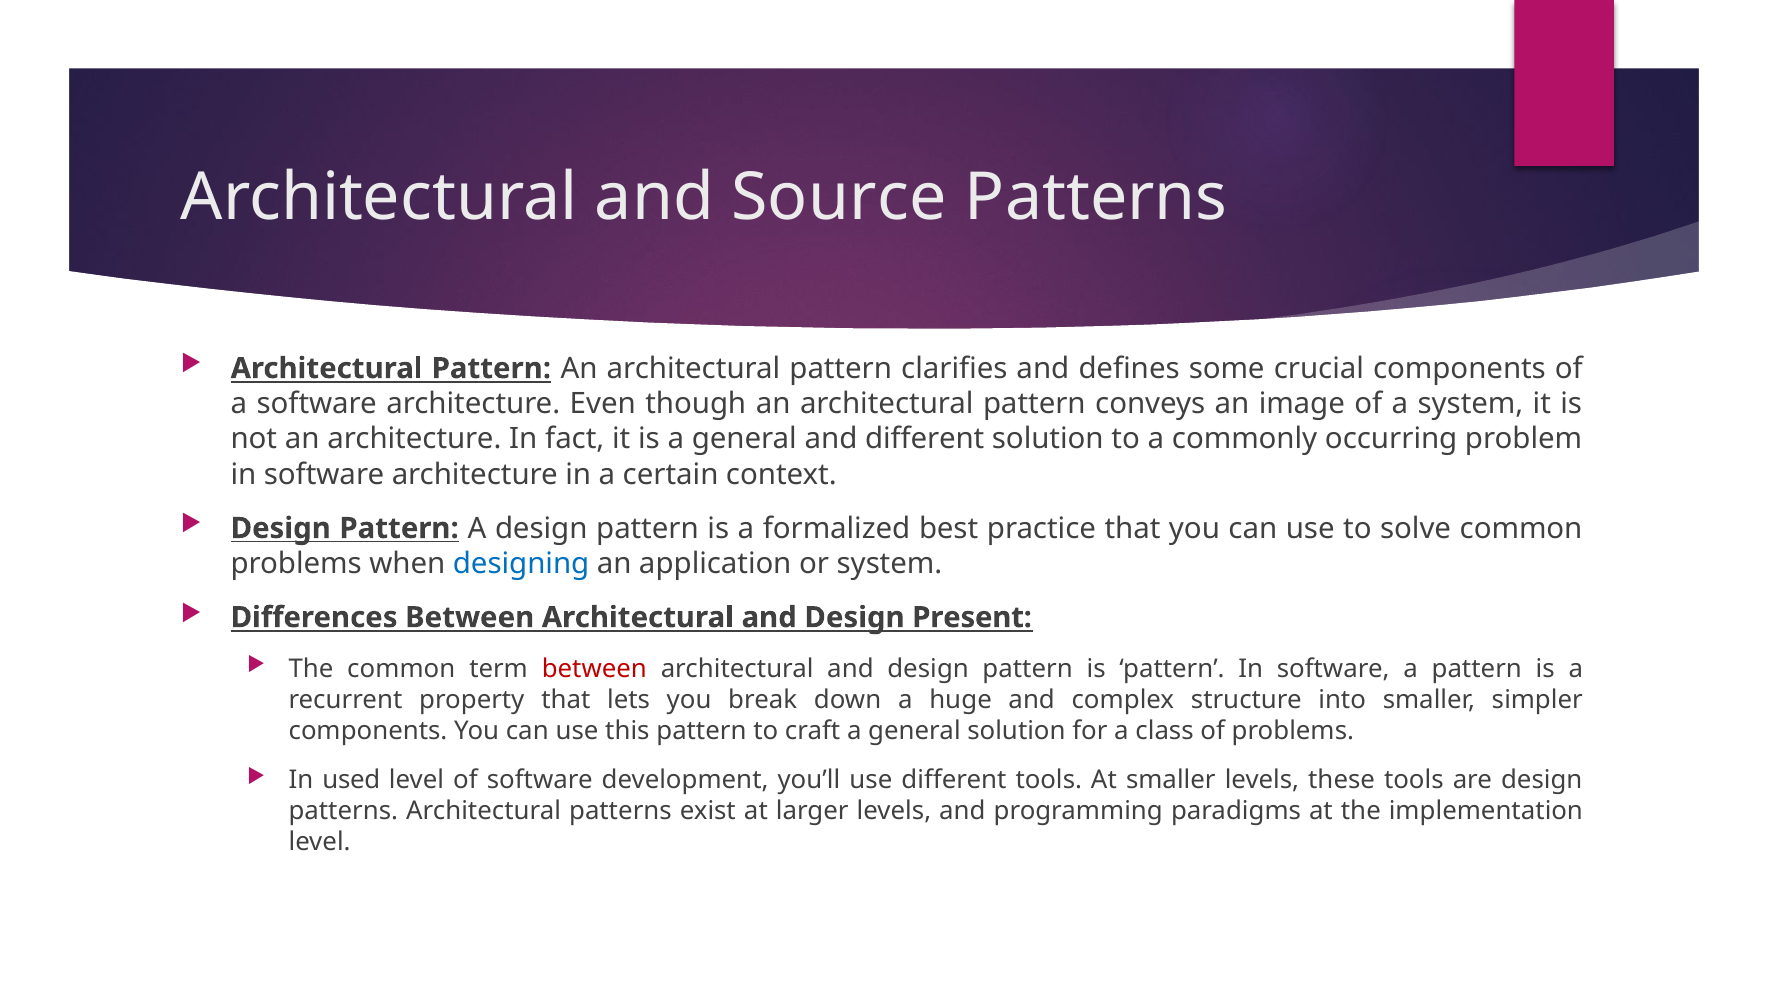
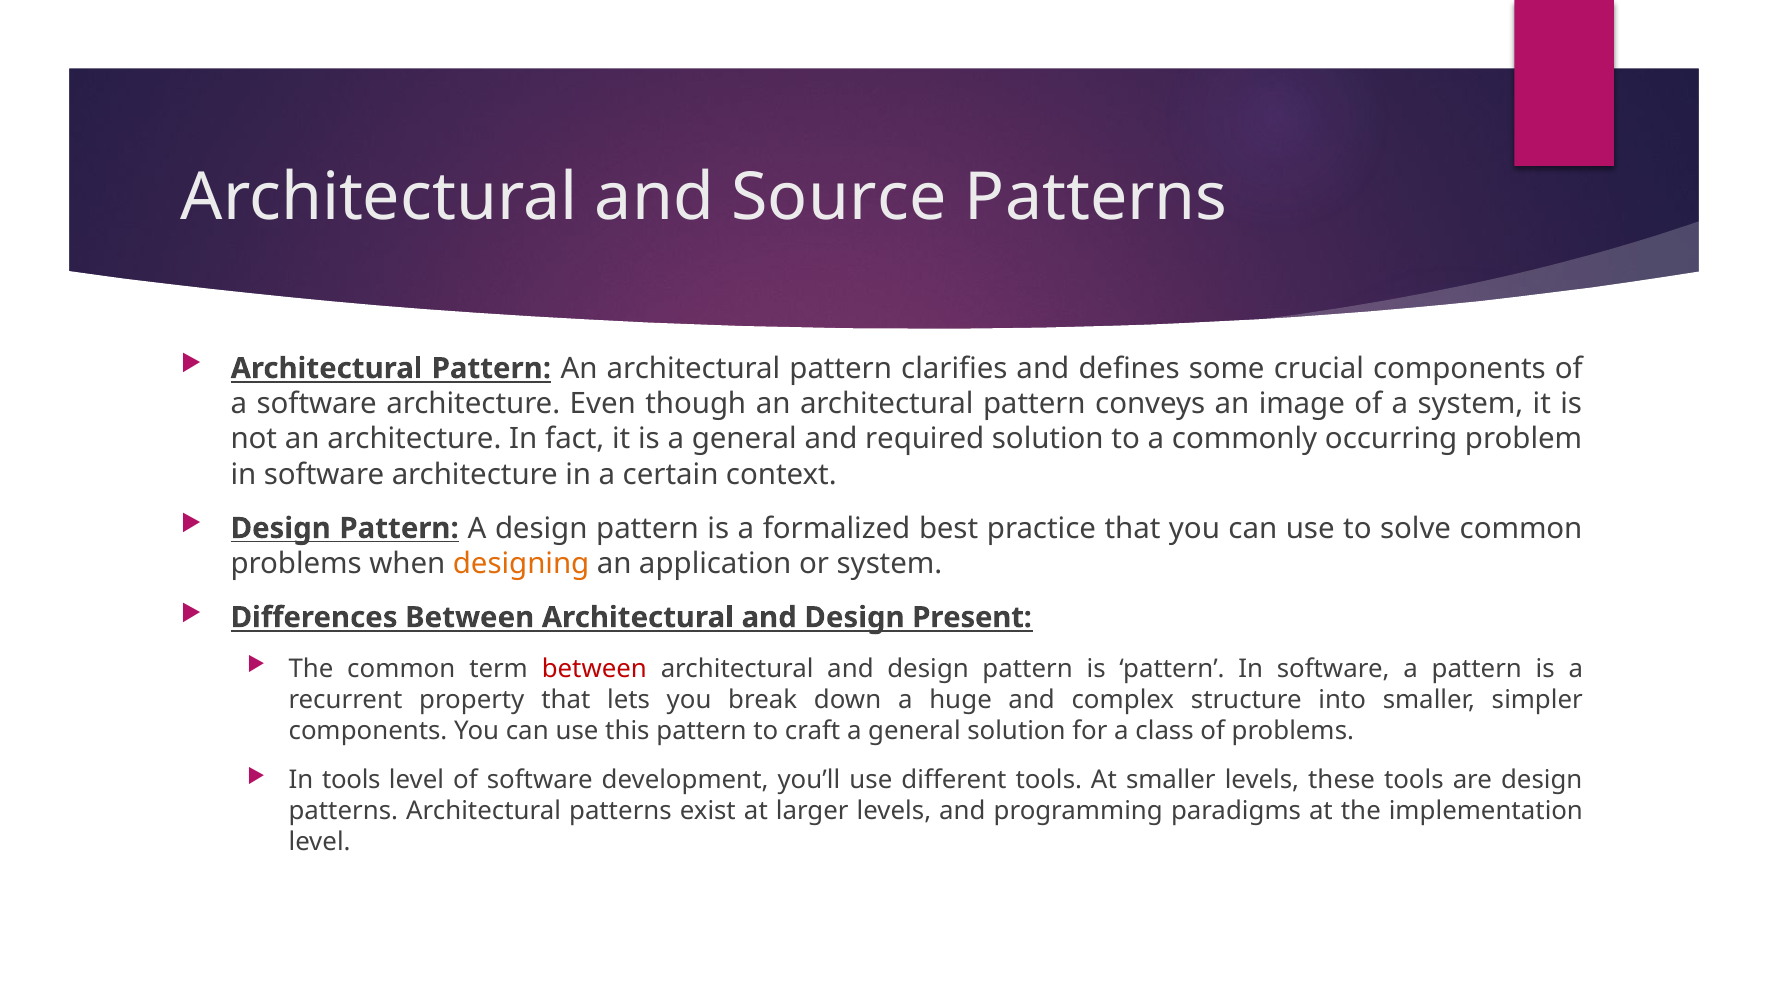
and different: different -> required (925, 439)
designing colour: blue -> orange (521, 564)
In used: used -> tools (351, 780)
